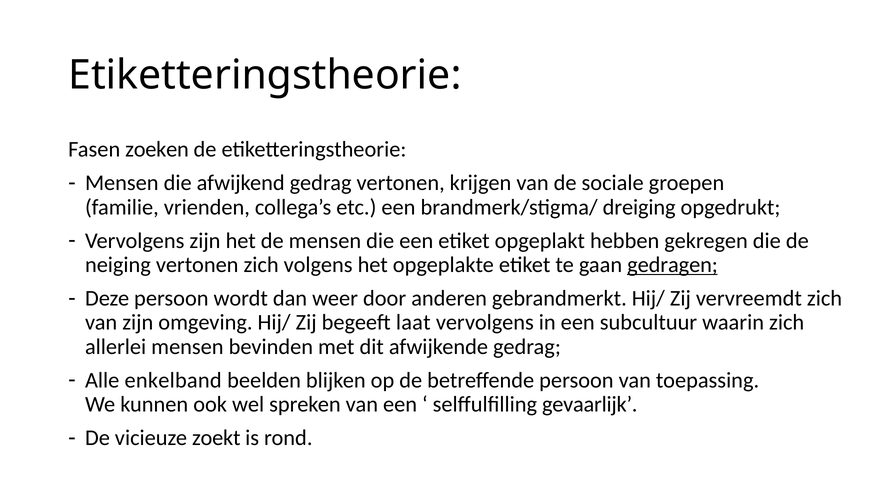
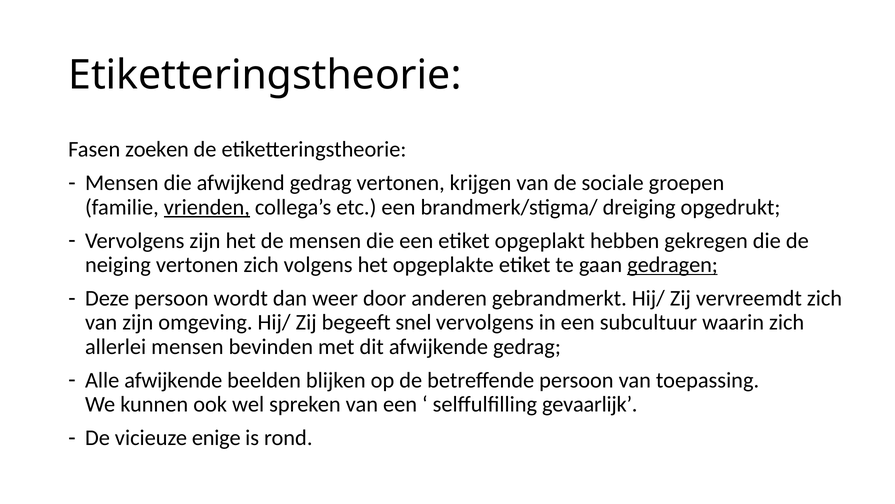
vrienden underline: none -> present (207, 207)
laat: laat -> snel (413, 322)
Alle enkelband: enkelband -> afwijkende (173, 380)
zoekt: zoekt -> enige (216, 438)
